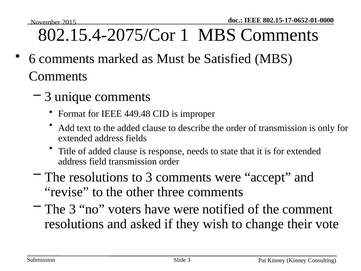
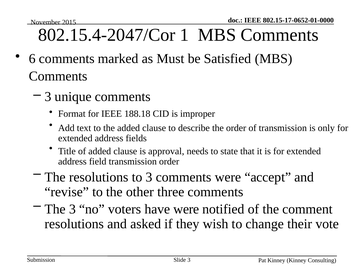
802.15.4-2075/Cor: 802.15.4-2075/Cor -> 802.15.4-2047/Cor (107, 35)
449.48: 449.48 -> 188.18 (137, 114)
response: response -> approval (166, 151)
